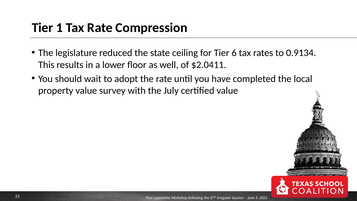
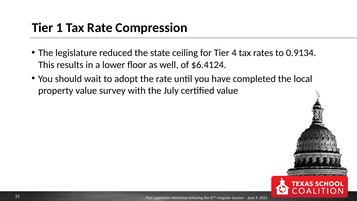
6: 6 -> 4 (234, 53)
$2.0411: $2.0411 -> $6.4124 (209, 65)
